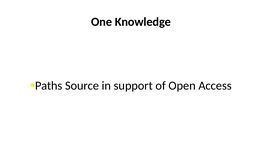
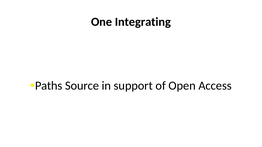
Knowledge: Knowledge -> Integrating (143, 22)
